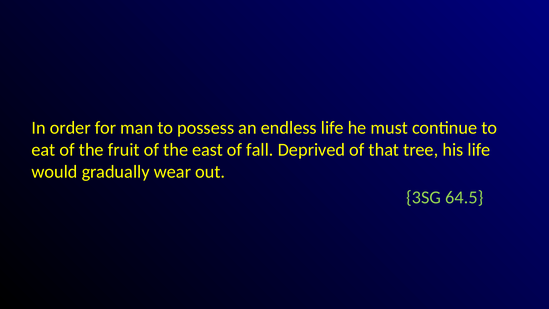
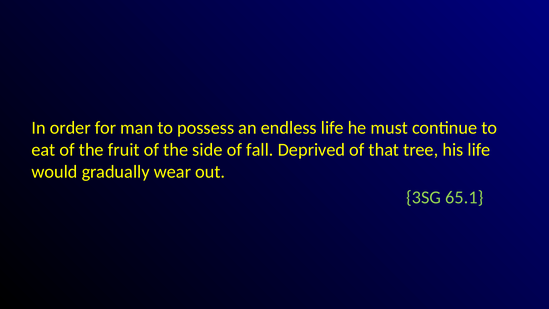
east: east -> side (207, 150)
64.5: 64.5 -> 65.1 (464, 197)
